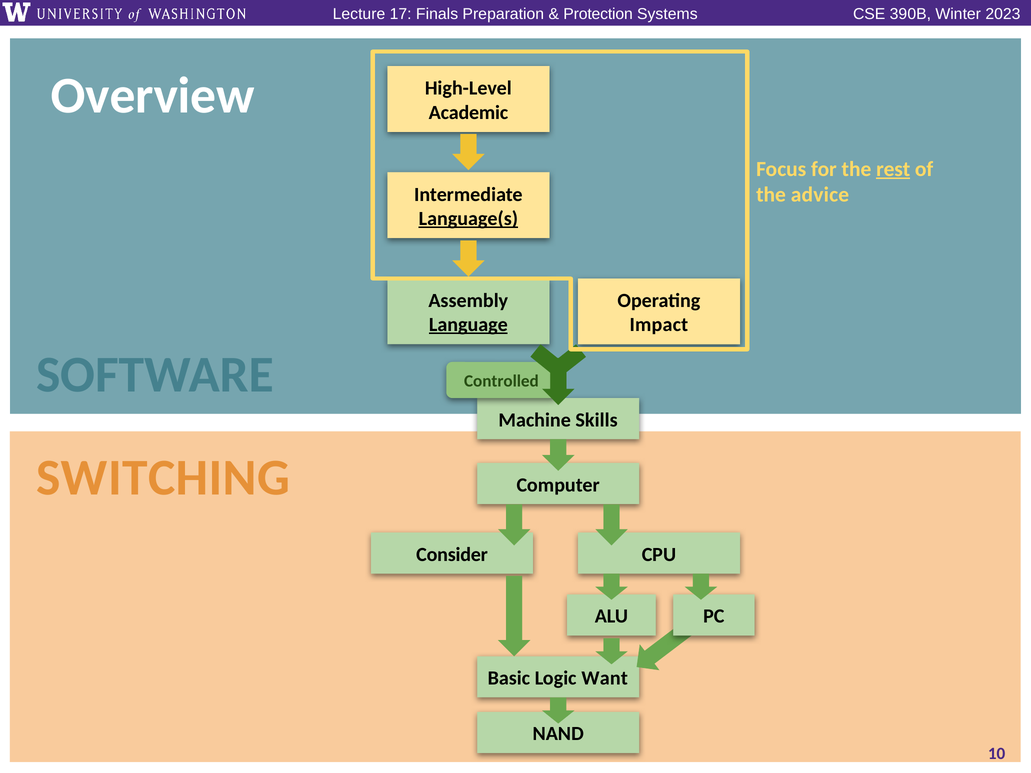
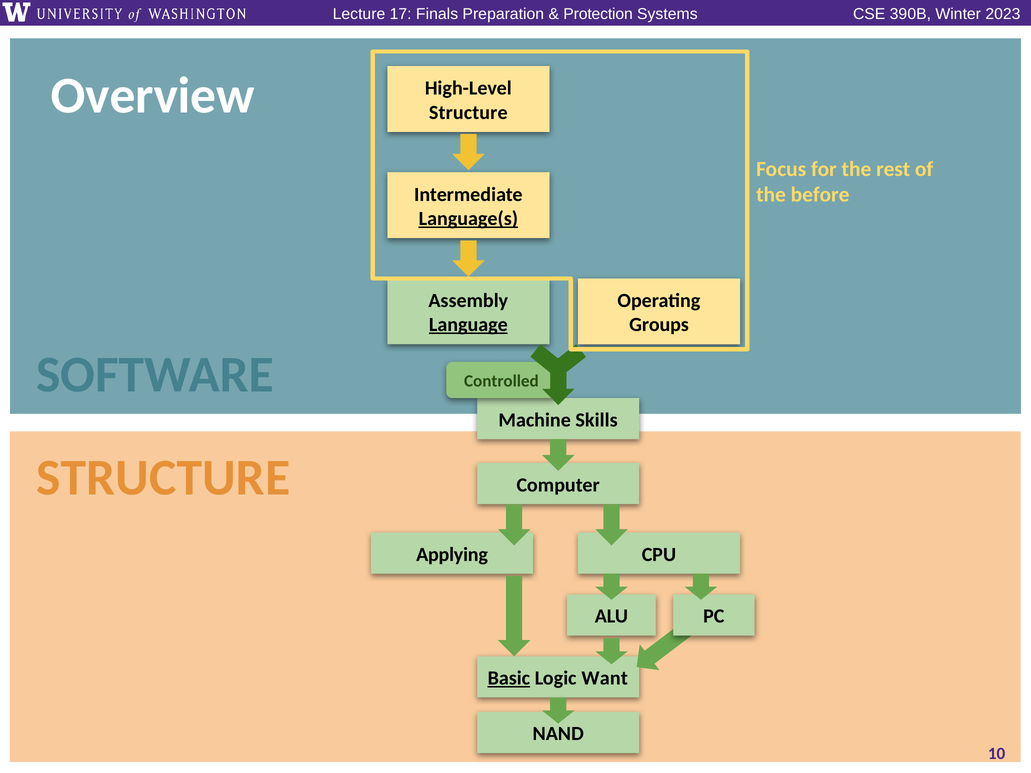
Academic: Academic -> Structure (468, 112)
rest underline: present -> none (893, 169)
advice: advice -> before (820, 195)
Impact: Impact -> Groups (659, 325)
SWITCHING: SWITCHING -> STRUCTURE (163, 478)
Consider: Consider -> Applying (452, 555)
Basic underline: none -> present (509, 678)
